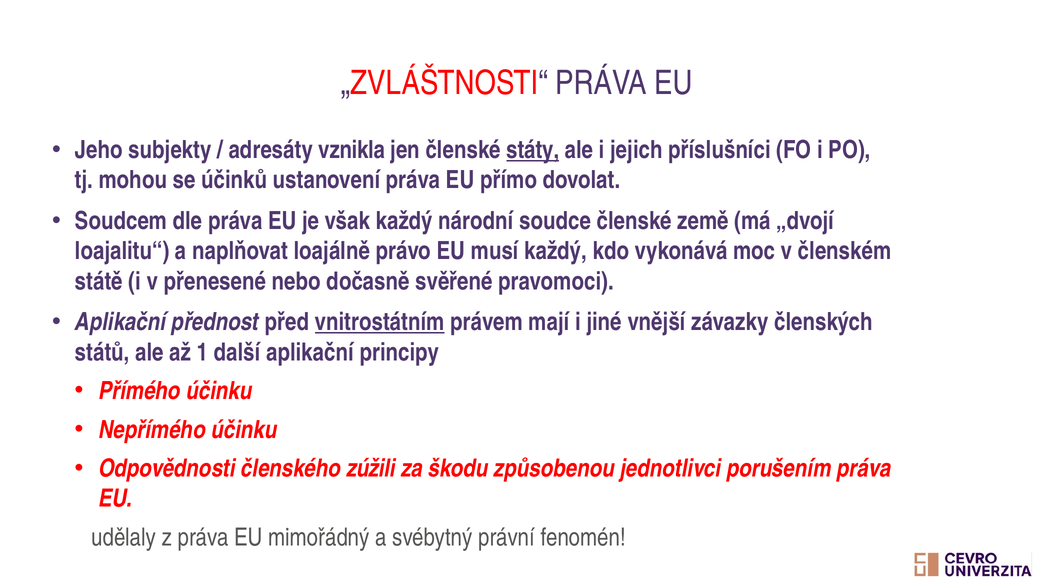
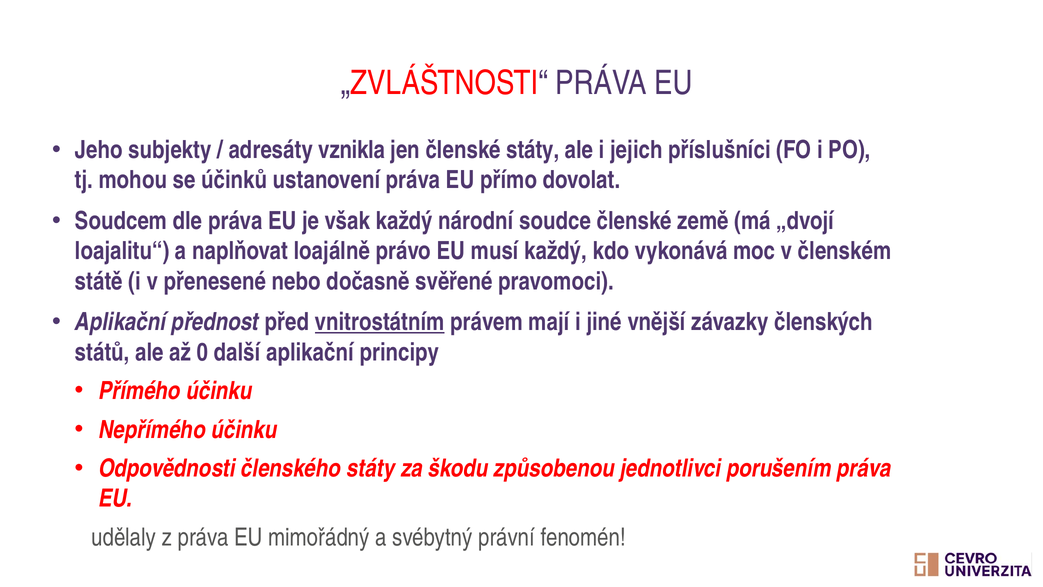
státy underline: present -> none (533, 150)
1: 1 -> 0 (202, 352)
členského zúžili: zúžili -> státy (371, 468)
